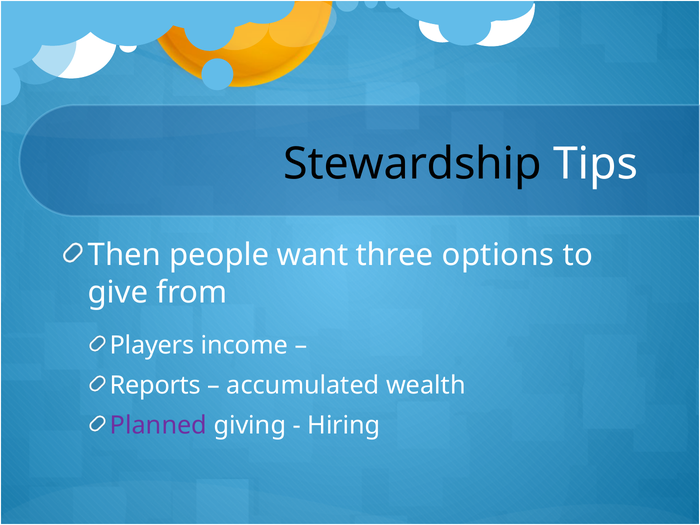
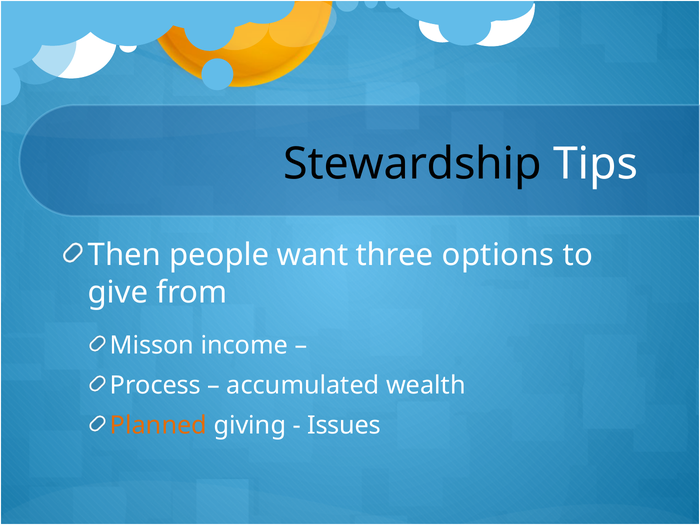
Players: Players -> Misson (152, 345)
Reports: Reports -> Process (155, 385)
Planned colour: purple -> orange (158, 425)
Hiring: Hiring -> Issues (344, 425)
